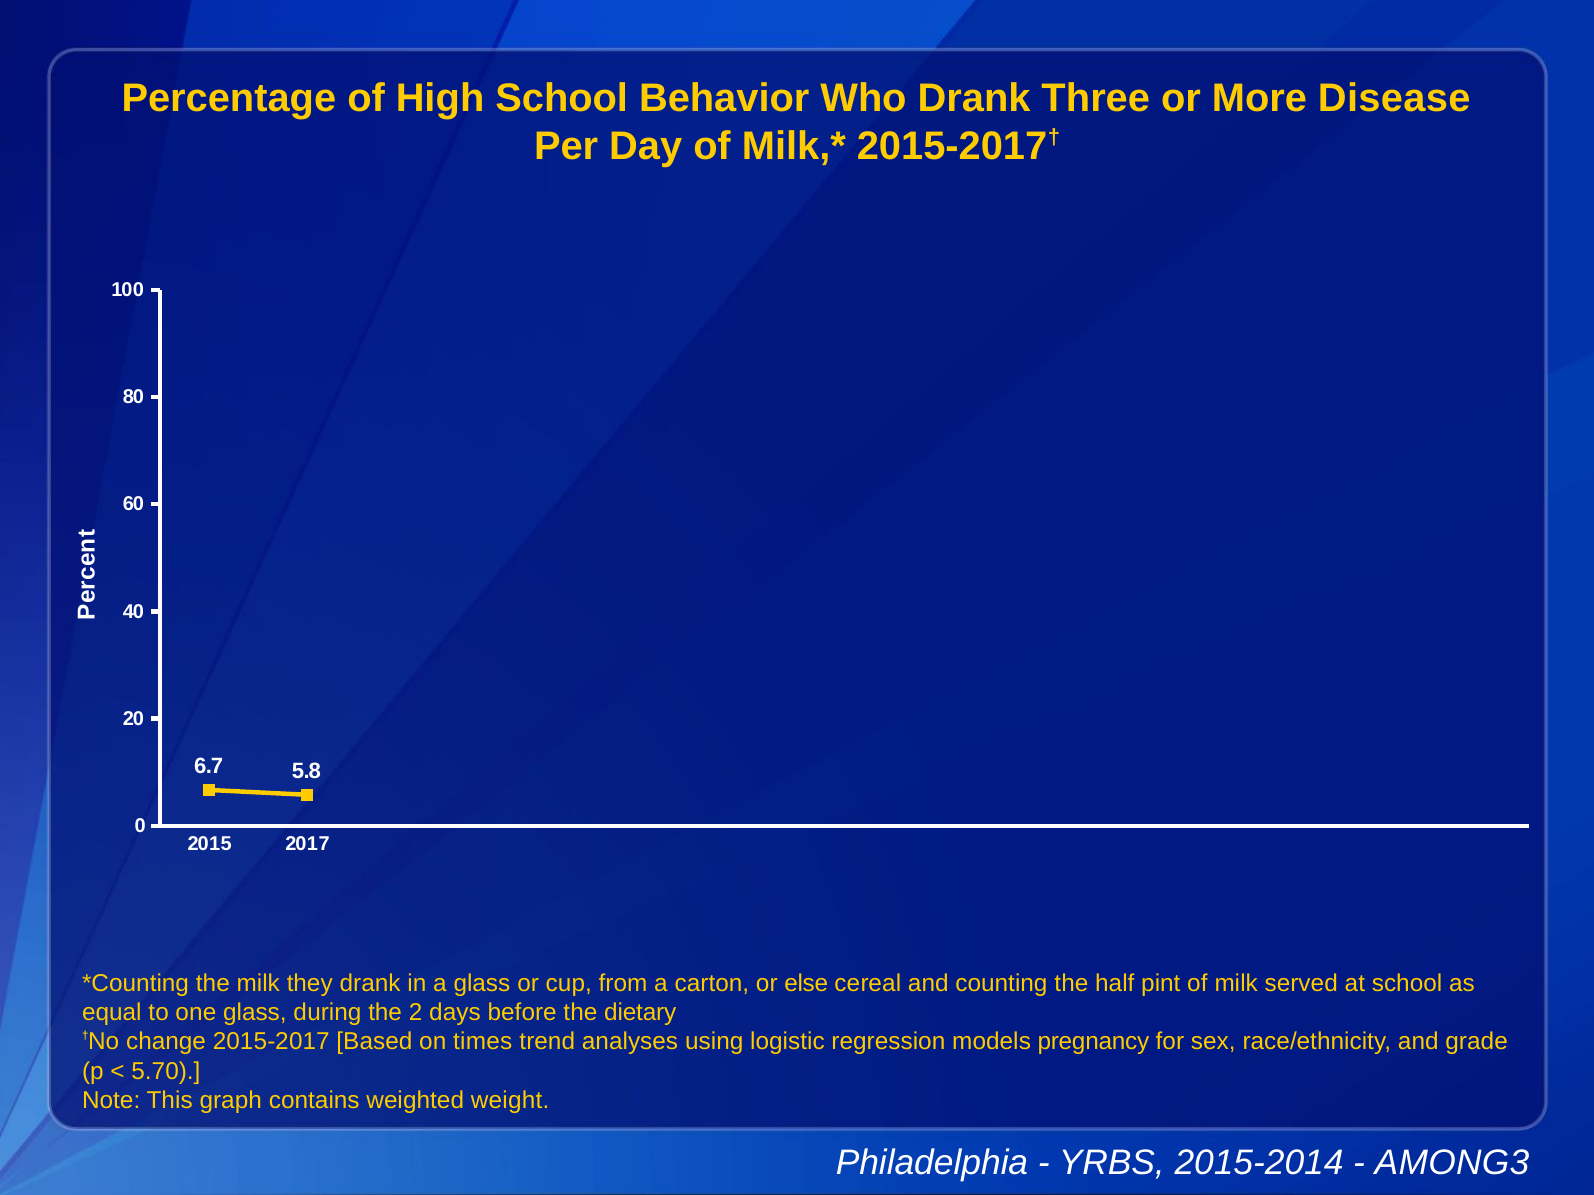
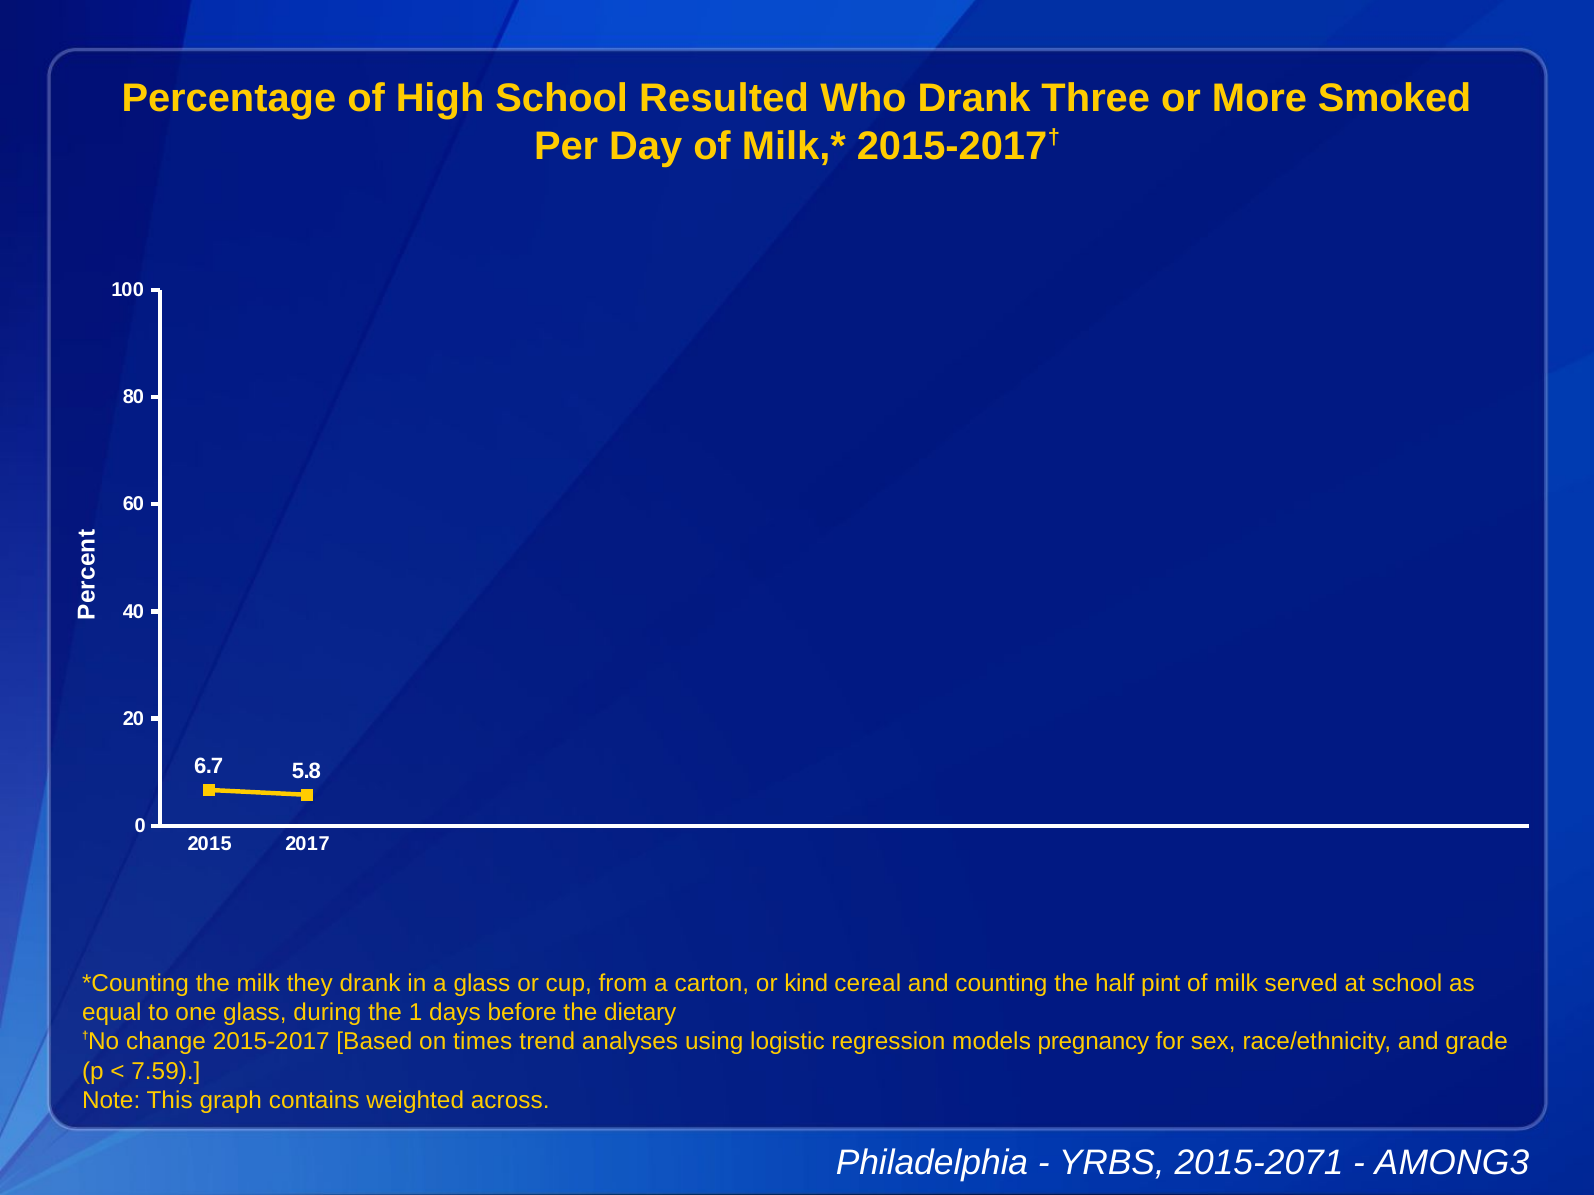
Behavior: Behavior -> Resulted (724, 98)
Disease: Disease -> Smoked (1395, 98)
else: else -> kind (806, 984)
2: 2 -> 1 (416, 1013)
5.70: 5.70 -> 7.59 (166, 1071)
weight: weight -> across (510, 1101)
2015-2014: 2015-2014 -> 2015-2071 (1259, 1164)
